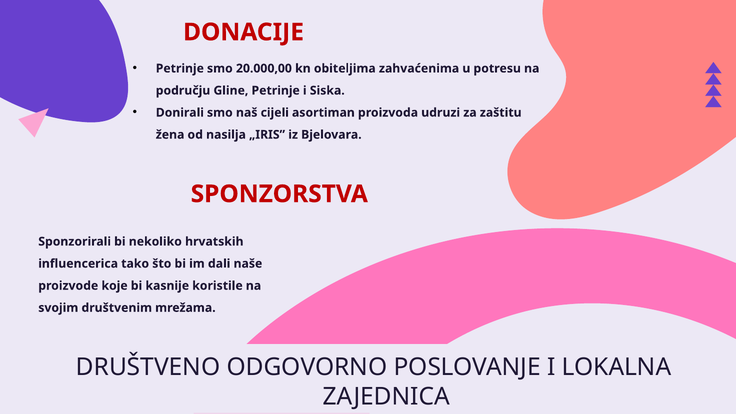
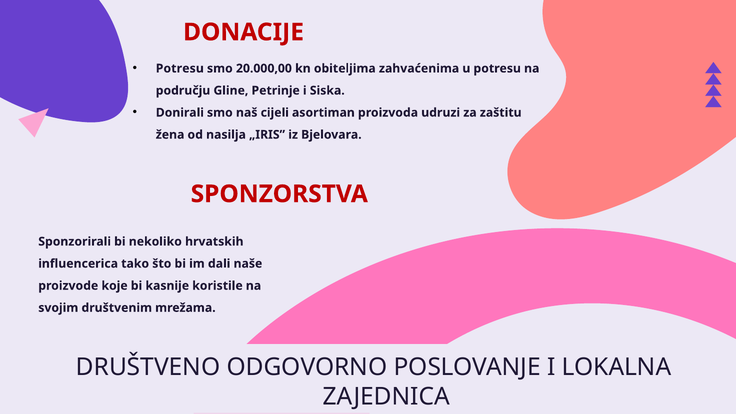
Petrinje: Petrinje -> Potresu (180, 68)
